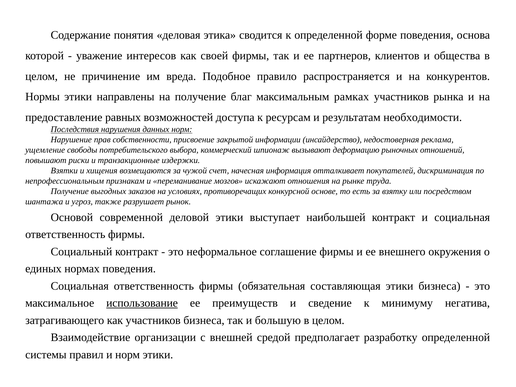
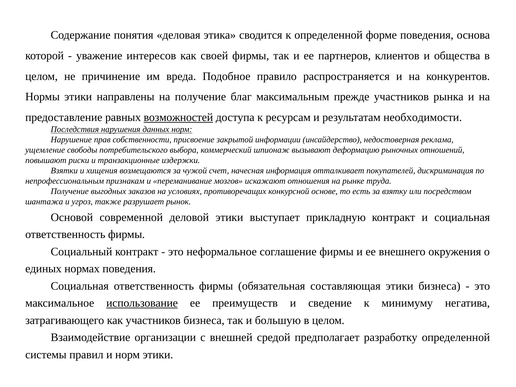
рамках: рамках -> прежде (352, 97)
возможностей underline: none -> present (178, 117)
наибольшей: наибольшей -> прикладную (336, 217)
